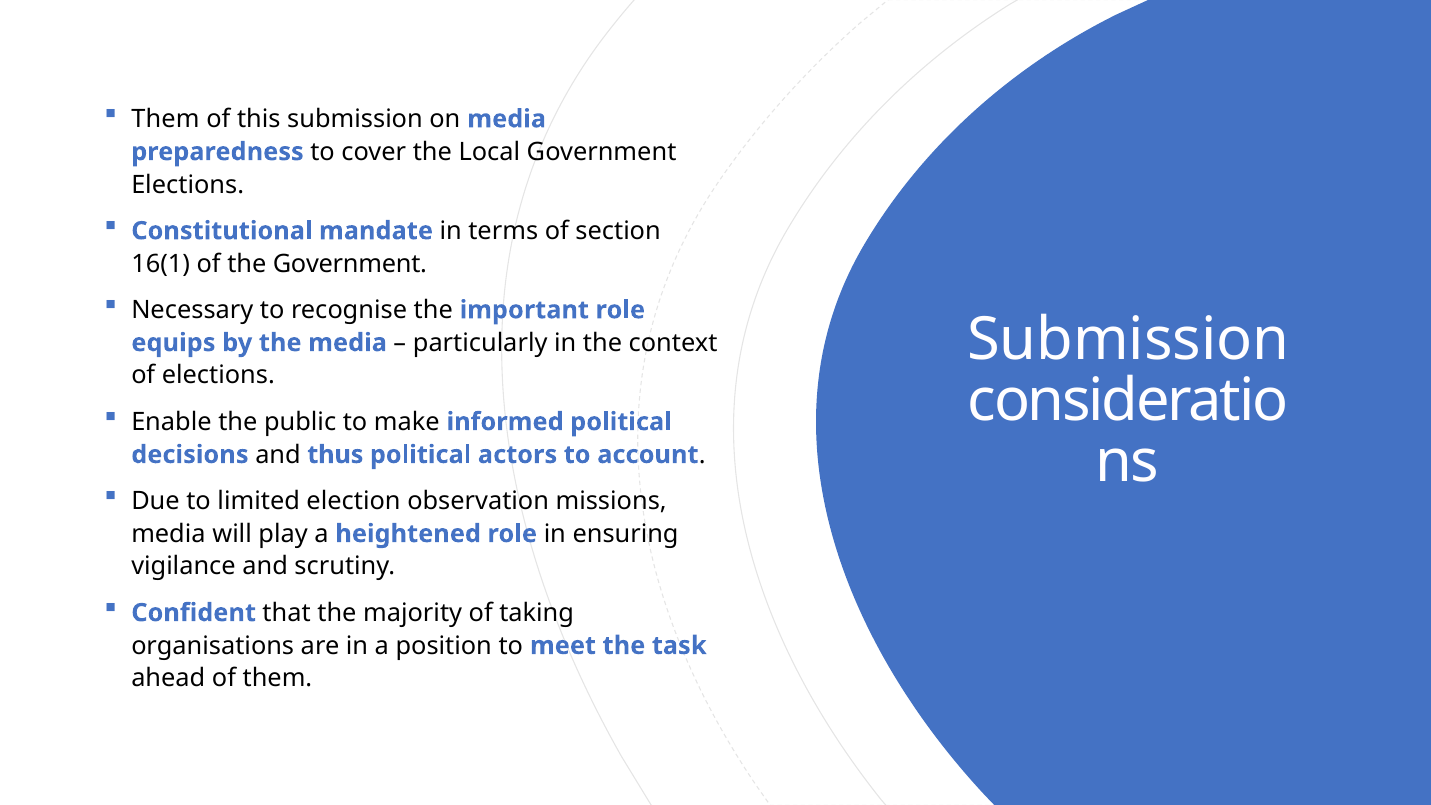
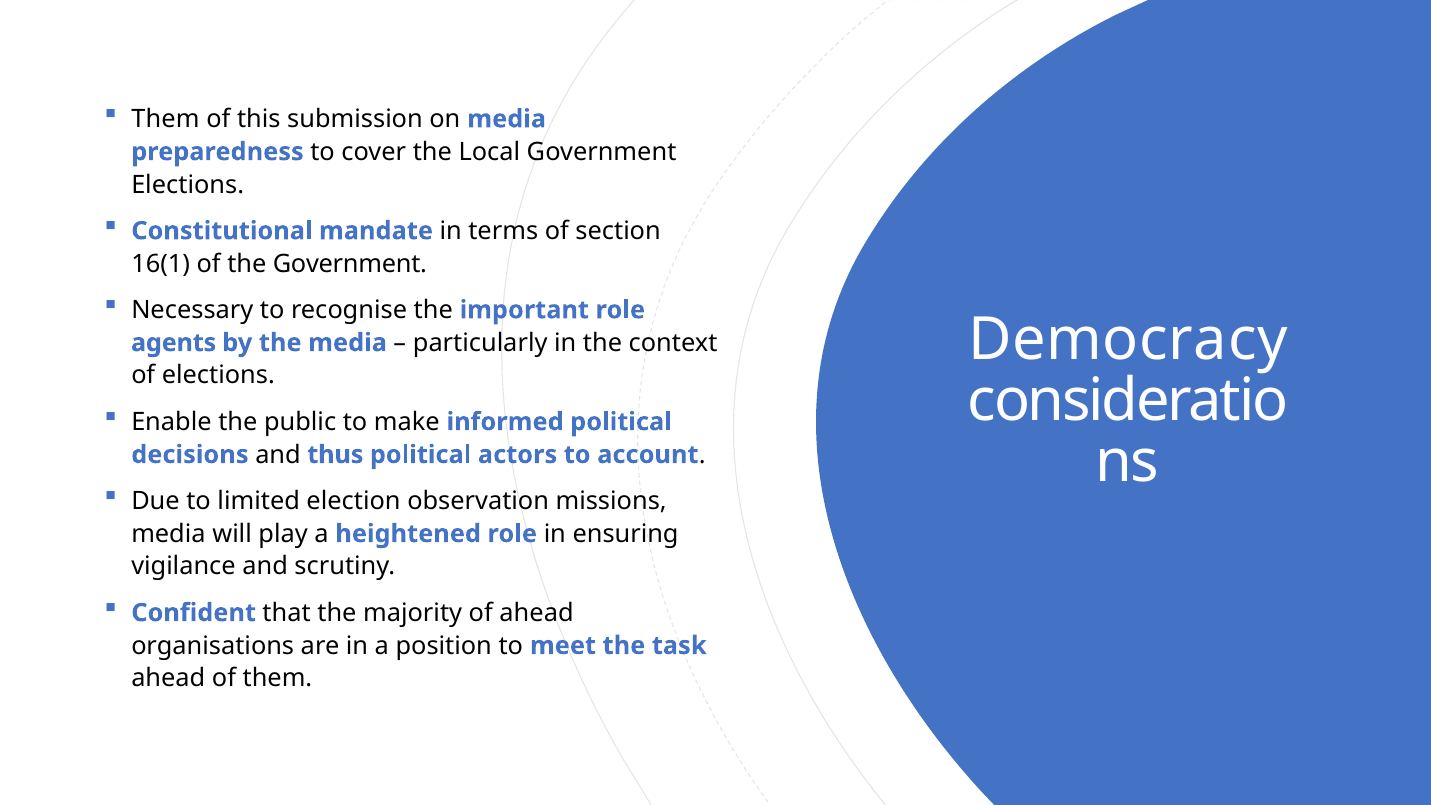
Submission: Submission -> Democracy (1128, 340)
equips: equips -> agents (174, 343)
of taking: taking -> ahead (537, 613)
